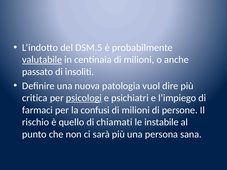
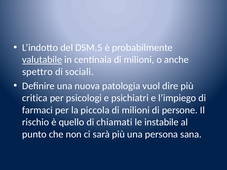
passato: passato -> spettro (37, 72)
insoliti: insoliti -> sociali (79, 72)
psicologi underline: present -> none (84, 98)
confusi: confusi -> piccola (95, 110)
